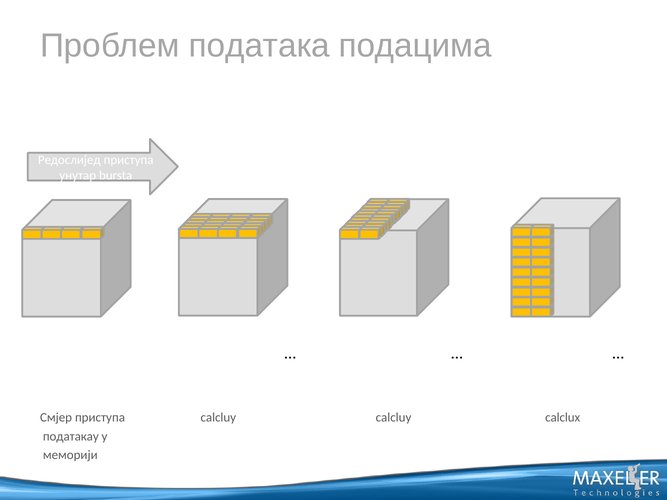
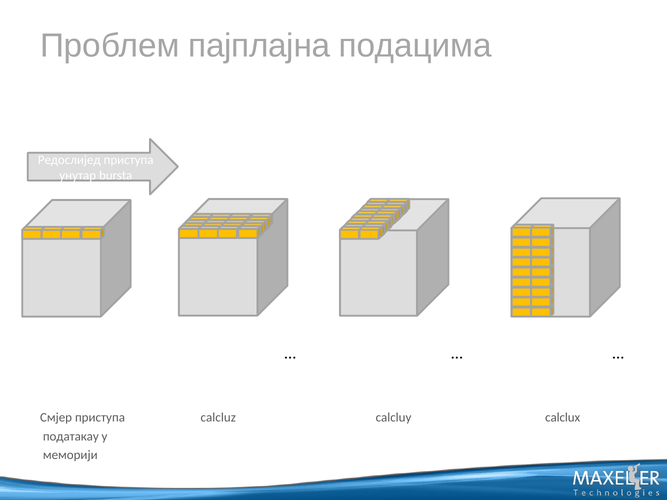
података: података -> пајплајна (259, 46)
calcluy: calcluy -> calcluz (218, 418)
